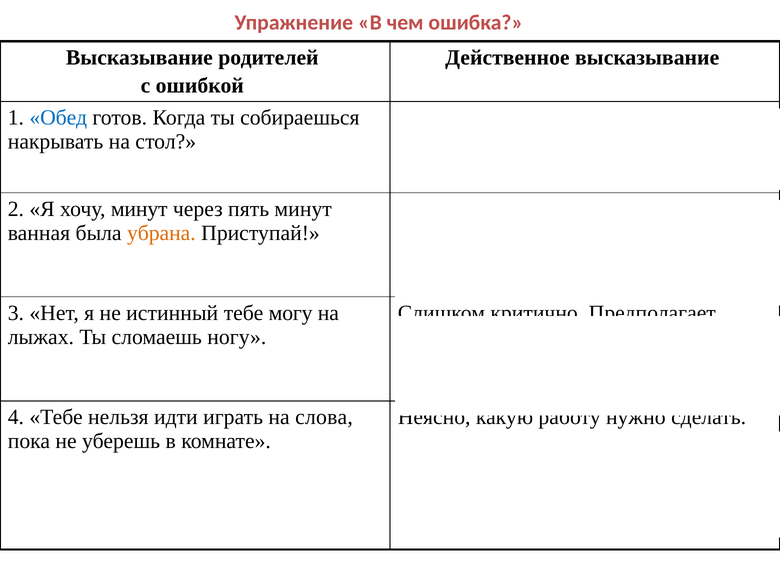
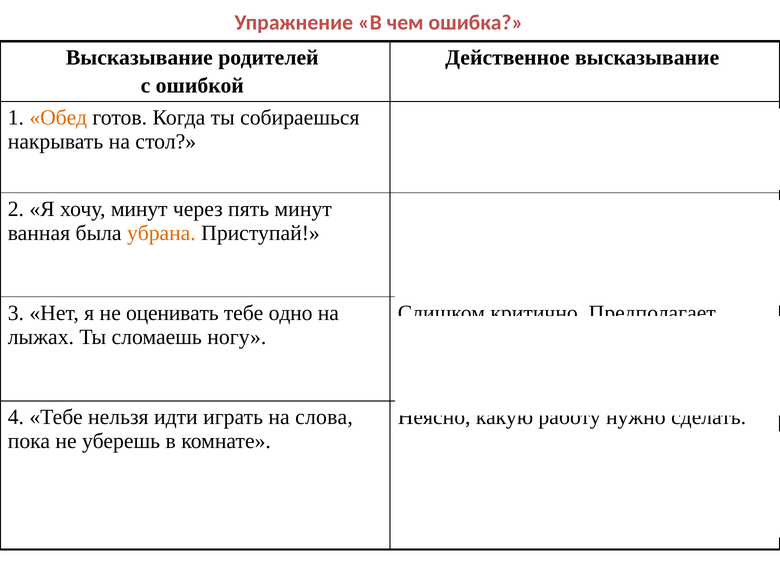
Обед colour: blue -> orange (58, 118)
истинный: истинный -> оценивать (172, 313)
могу: могу -> одно (291, 313)
